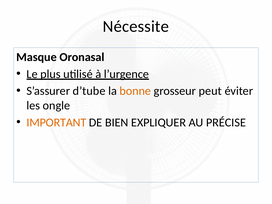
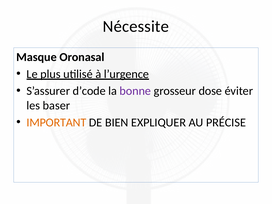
d’tube: d’tube -> d’code (89, 91)
bonne colour: orange -> purple (135, 91)
peut: peut -> dose (210, 91)
ongle: ongle -> baser (56, 105)
